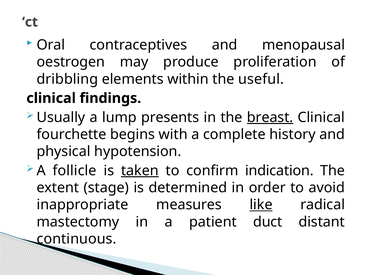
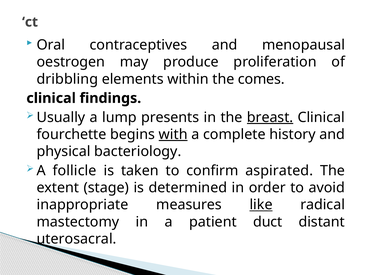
useful: useful -> comes (261, 79)
with underline: none -> present (173, 135)
hypotension: hypotension -> bacteriology (138, 152)
taken underline: present -> none (140, 171)
indication: indication -> aspirated (279, 171)
continuous: continuous -> uterosacral (77, 239)
